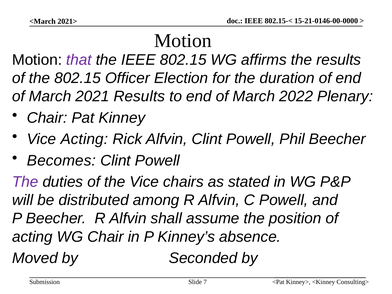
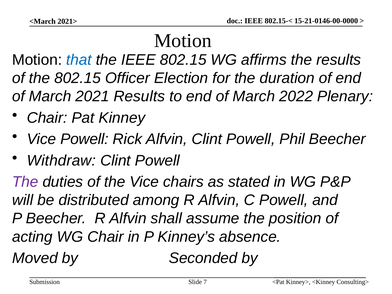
that colour: purple -> blue (79, 60)
Vice Acting: Acting -> Powell (84, 139)
Becomes: Becomes -> Withdraw (61, 160)
